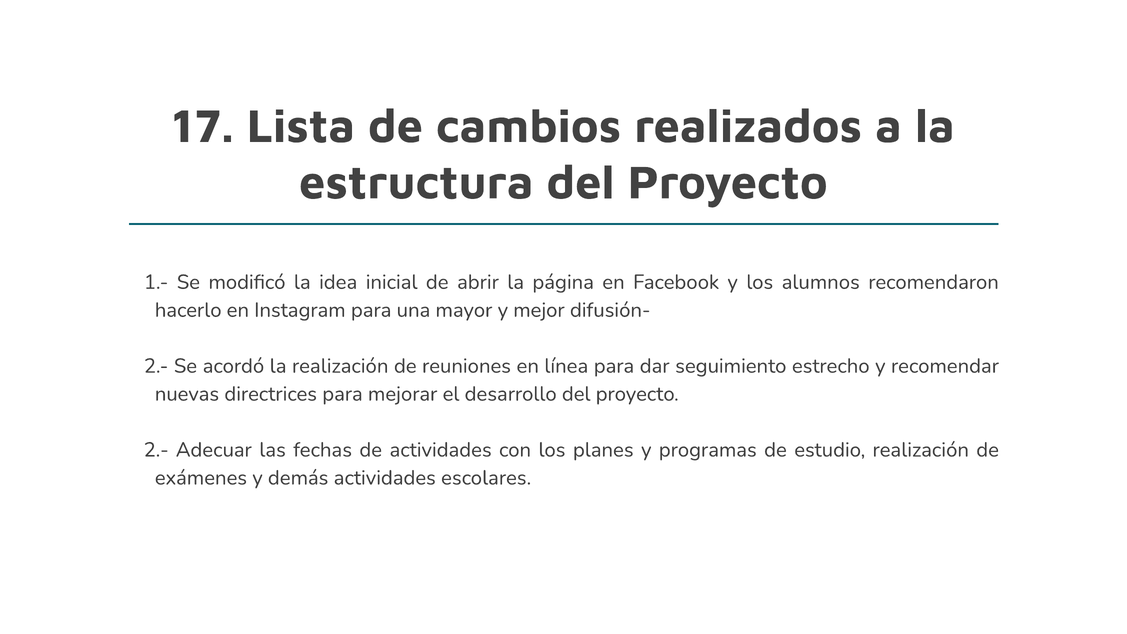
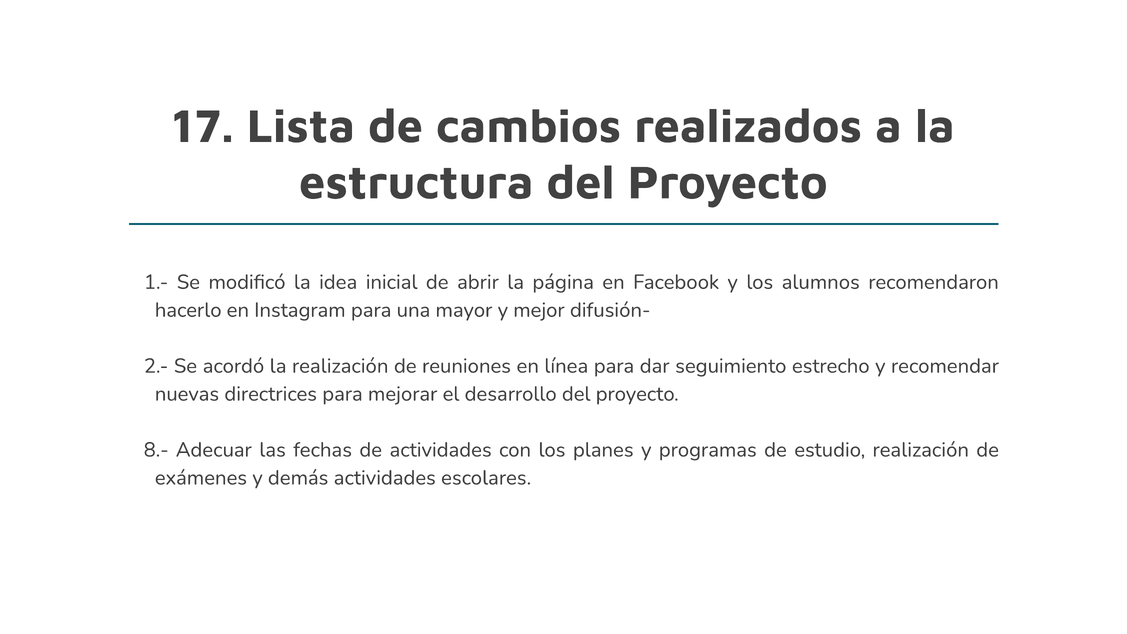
2.-: 2.- -> 8.- (156, 450)
